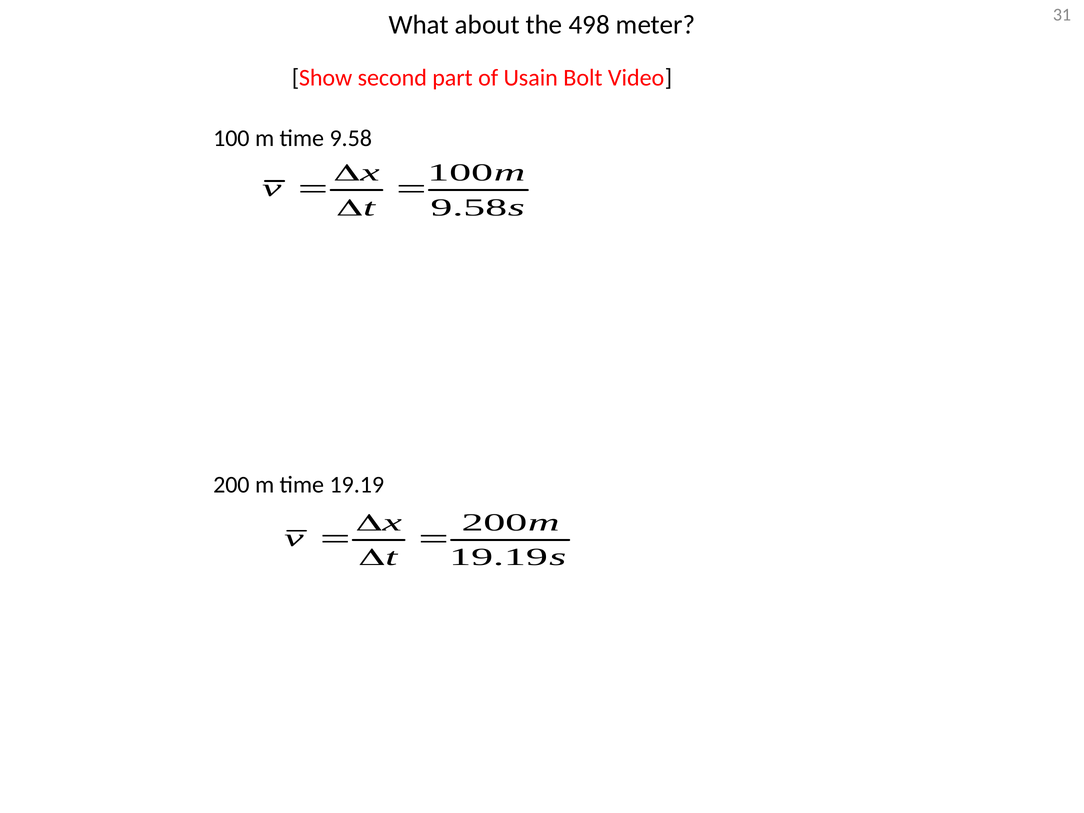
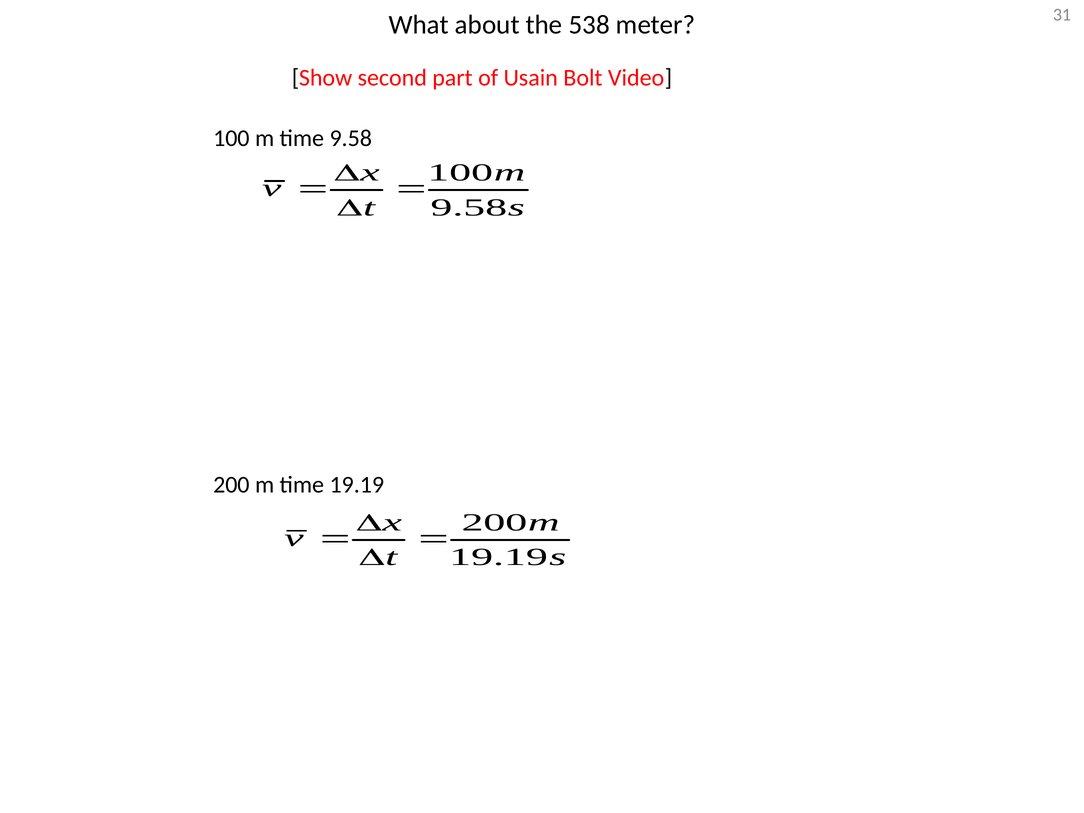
498: 498 -> 538 (589, 25)
